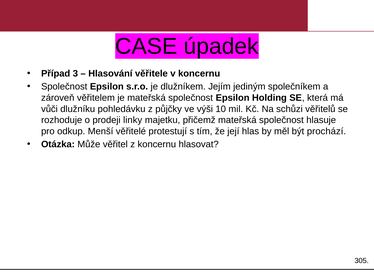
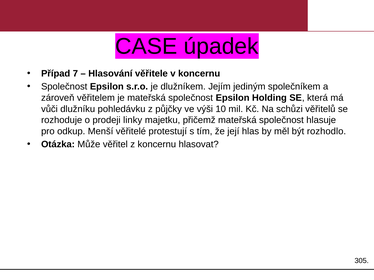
3: 3 -> 7 (75, 74)
prochází: prochází -> rozhodlo (326, 132)
